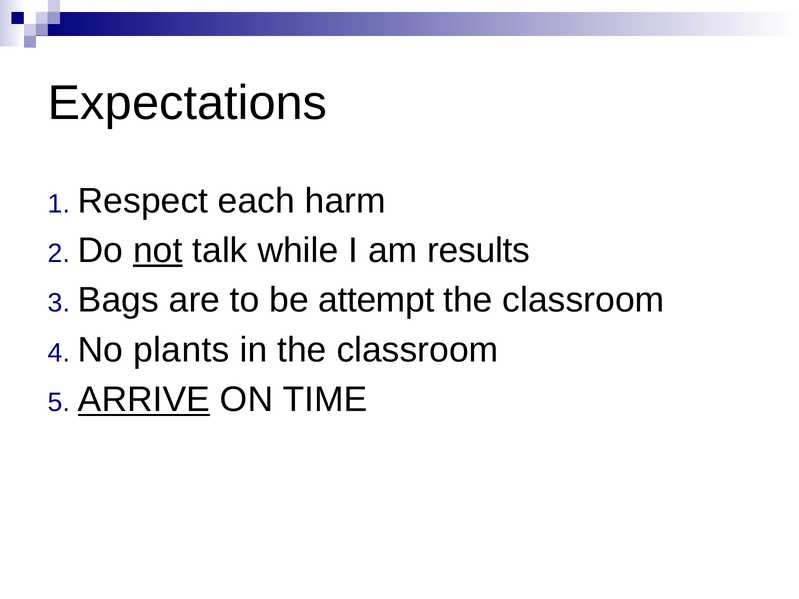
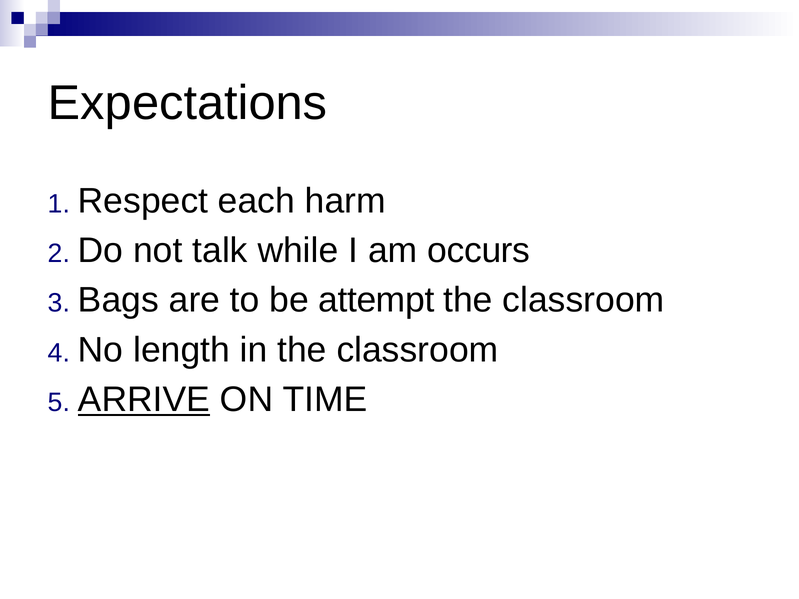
not underline: present -> none (158, 251)
results: results -> occurs (479, 251)
plants: plants -> length (182, 350)
